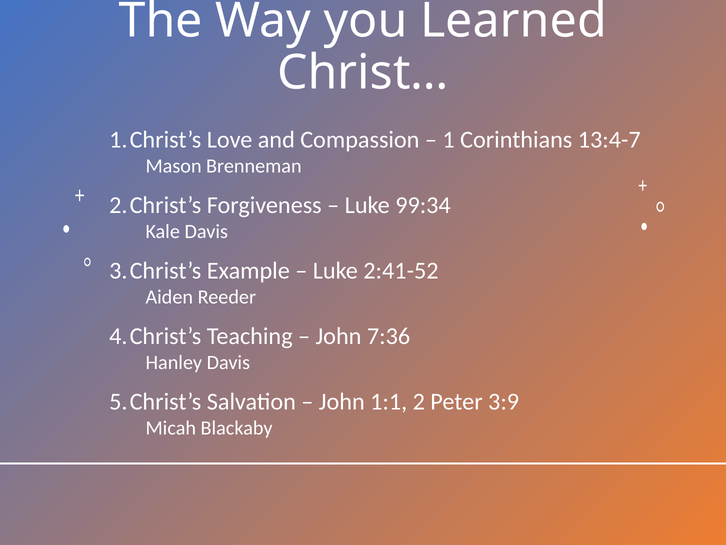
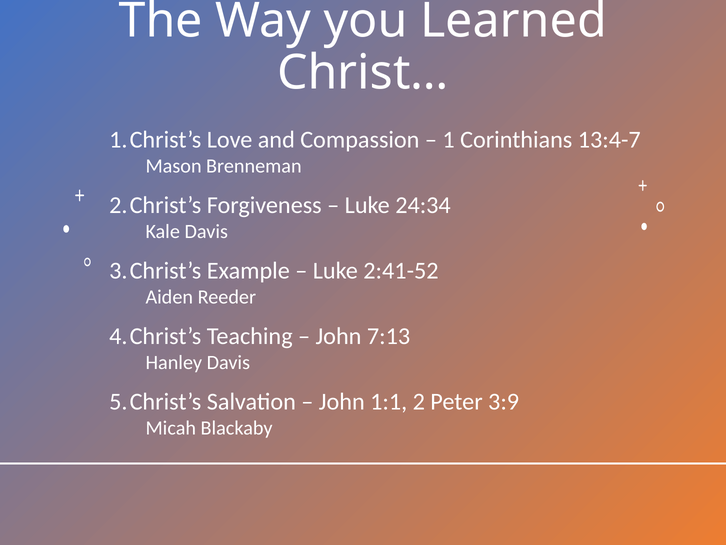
99:34: 99:34 -> 24:34 (423, 205)
7:36: 7:36 -> 7:13 (389, 336)
